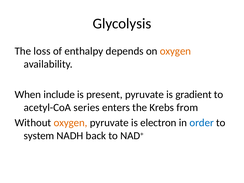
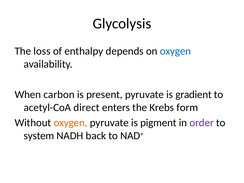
oxygen colour: orange -> blue (175, 51)
include: include -> carbon (59, 95)
series: series -> direct (87, 108)
from: from -> form (187, 108)
electron: electron -> pigment (158, 123)
order colour: blue -> purple (202, 123)
